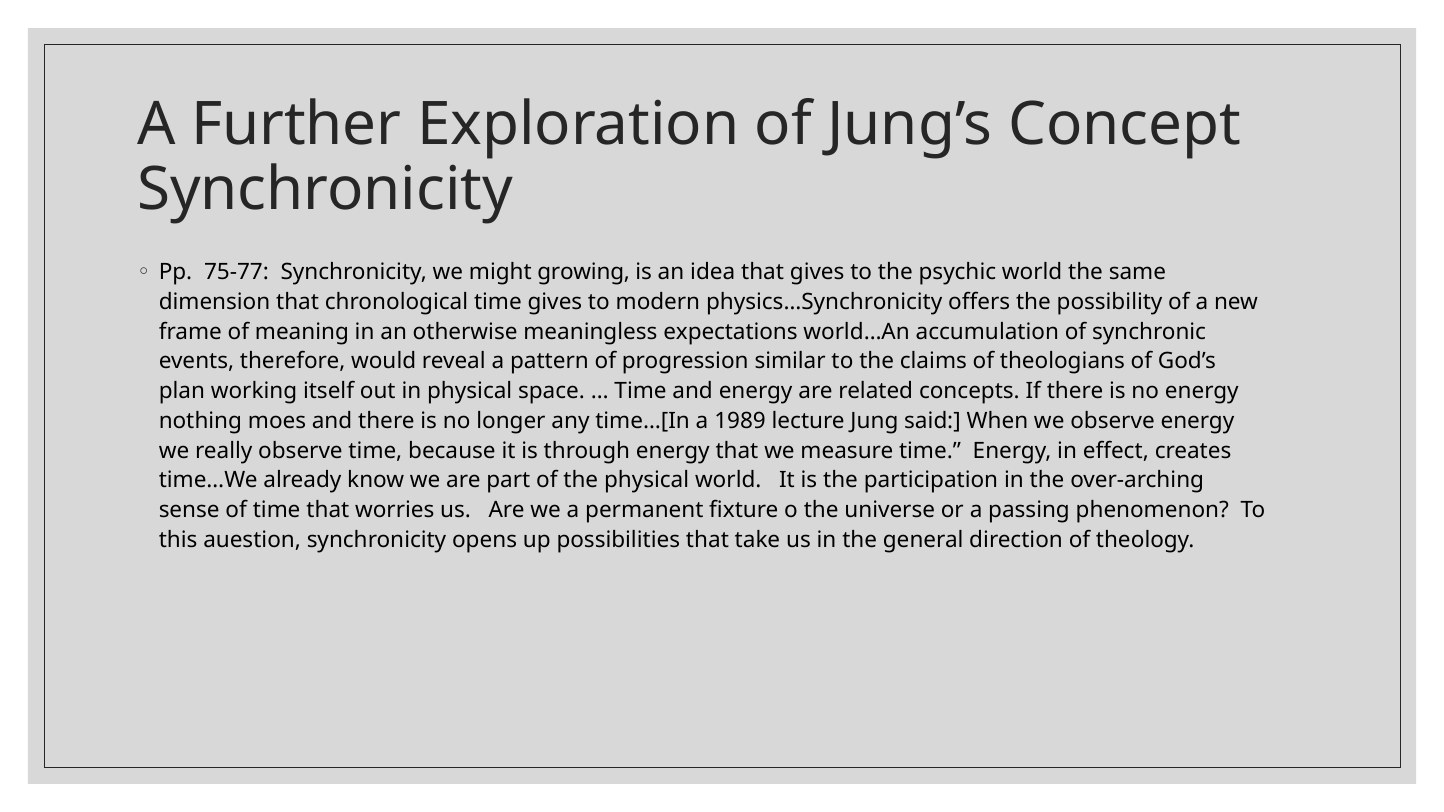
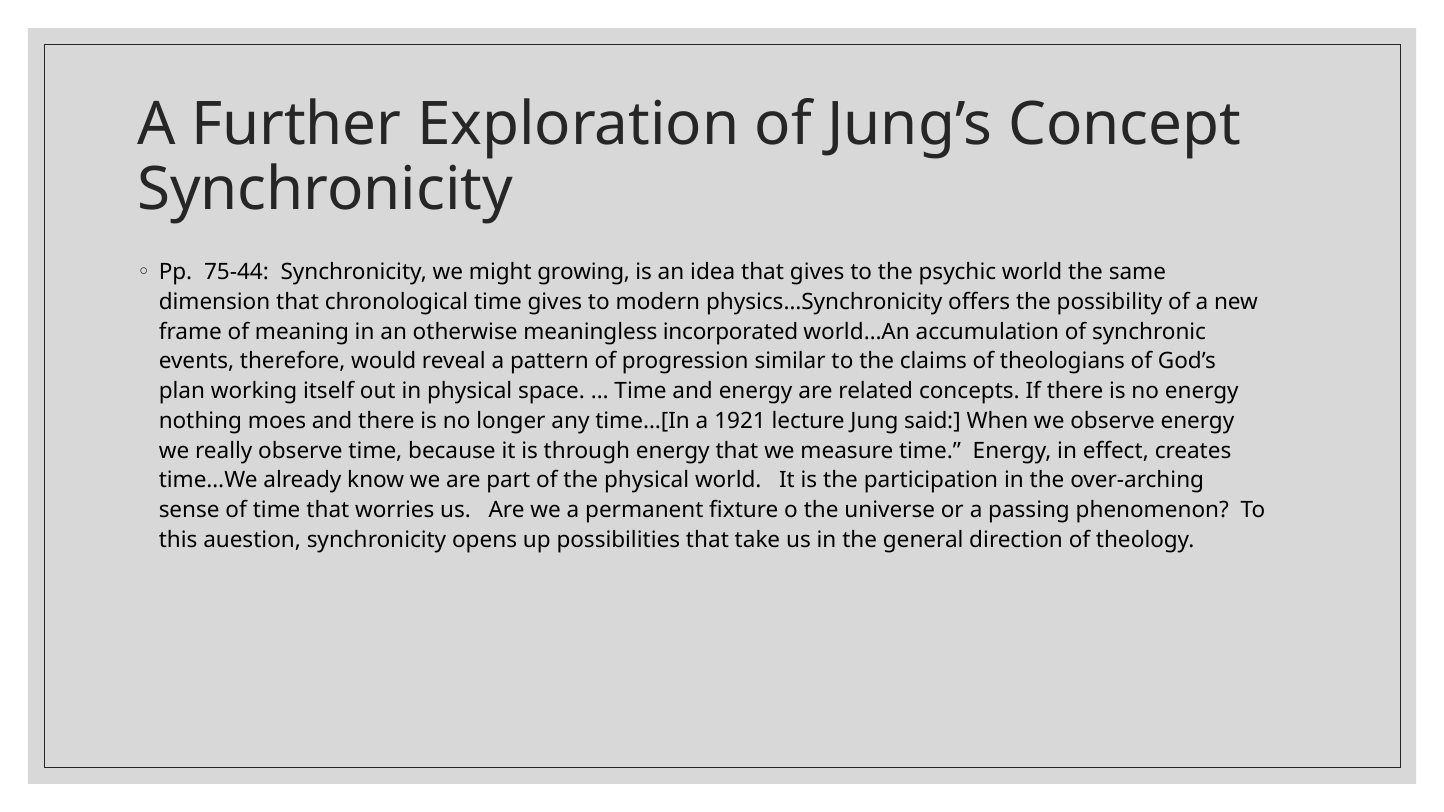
75-77: 75-77 -> 75-44 (237, 272)
expectations: expectations -> incorporated (730, 332)
1989: 1989 -> 1921 (740, 421)
